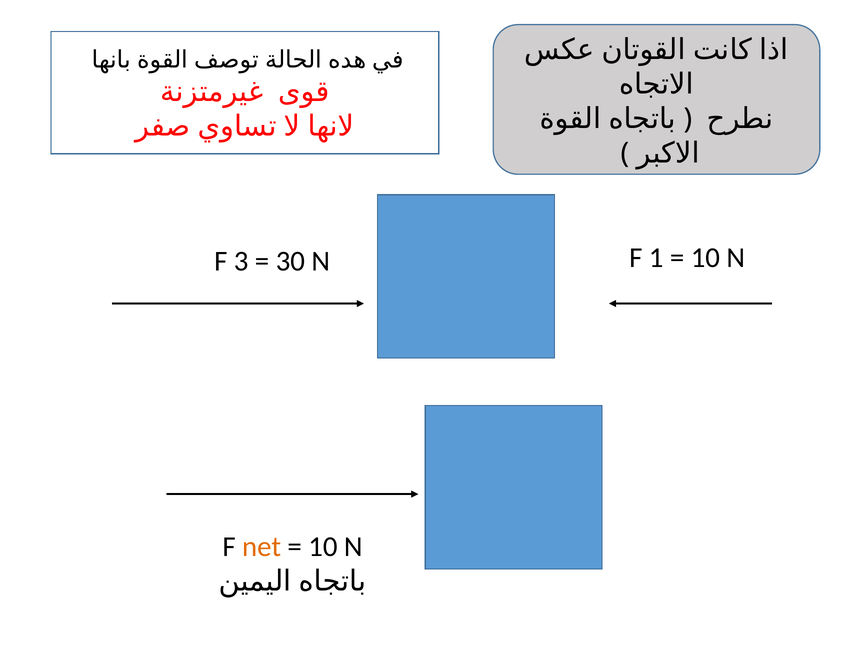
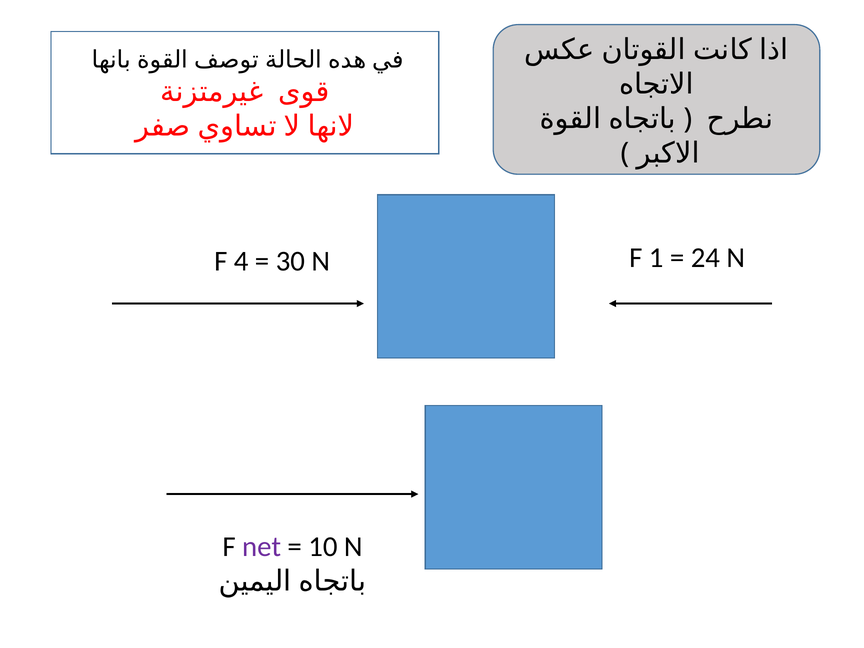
10: 10 -> 24 (705, 258)
3: 3 -> 4 (241, 261)
net colour: orange -> purple (262, 547)
